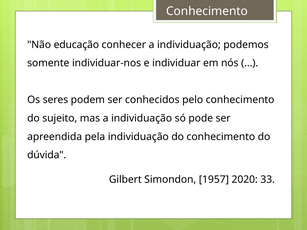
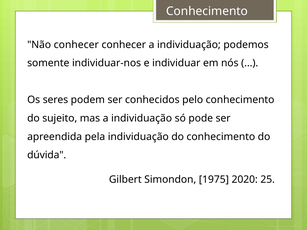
Não educação: educação -> conhecer (76, 45)
1957: 1957 -> 1975 (214, 180)
33: 33 -> 25 (268, 180)
